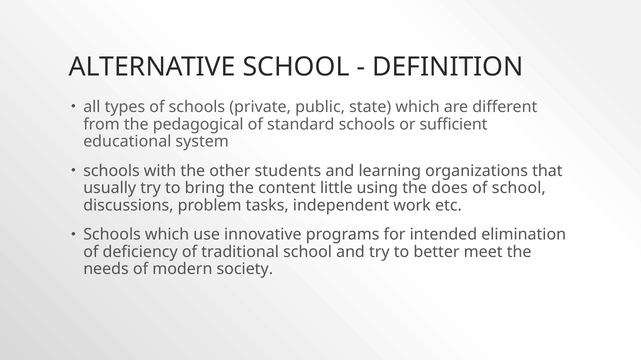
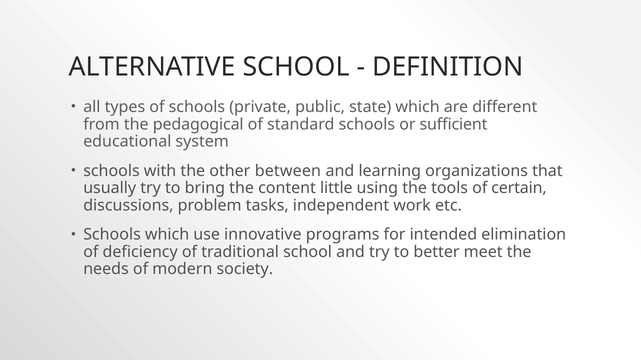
students: students -> between (288, 171)
does: does -> tools (450, 188)
of school: school -> certain (519, 188)
